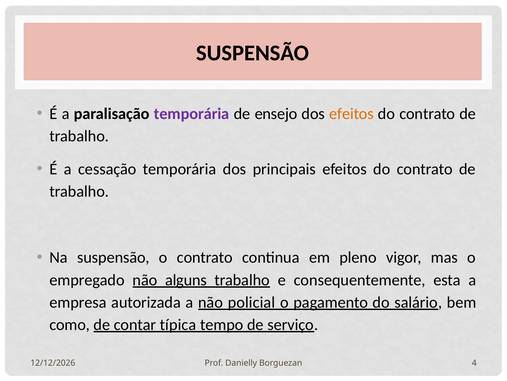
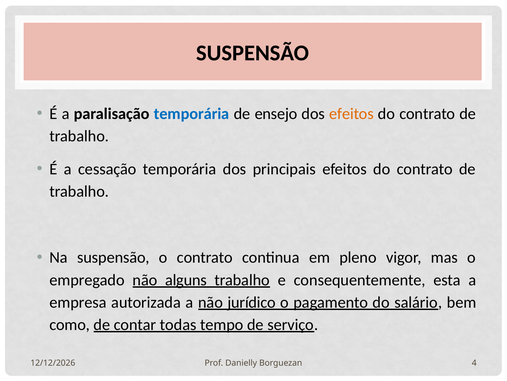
temporária colour: purple -> blue (192, 113)
policial: policial -> jurídico (252, 302)
típica: típica -> todas (178, 324)
